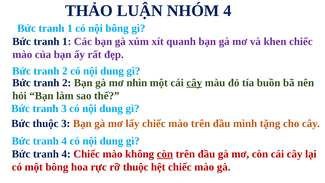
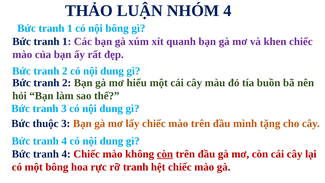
nhìn: nhìn -> hiểu (137, 83)
cây underline: present -> none (194, 83)
rỡ thuộc: thuộc -> tranh (136, 167)
